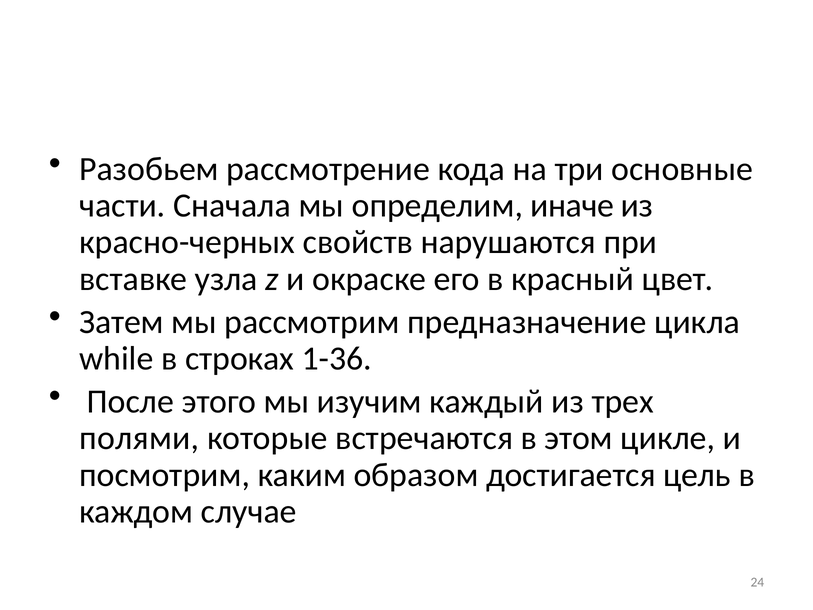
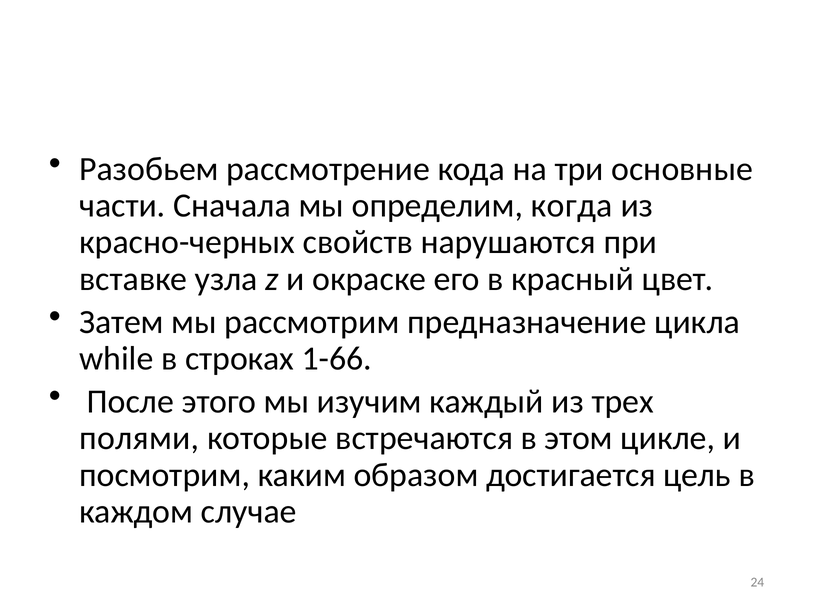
иначе: иначе -> когда (572, 206)
1-36: 1-36 -> 1-66 (337, 358)
